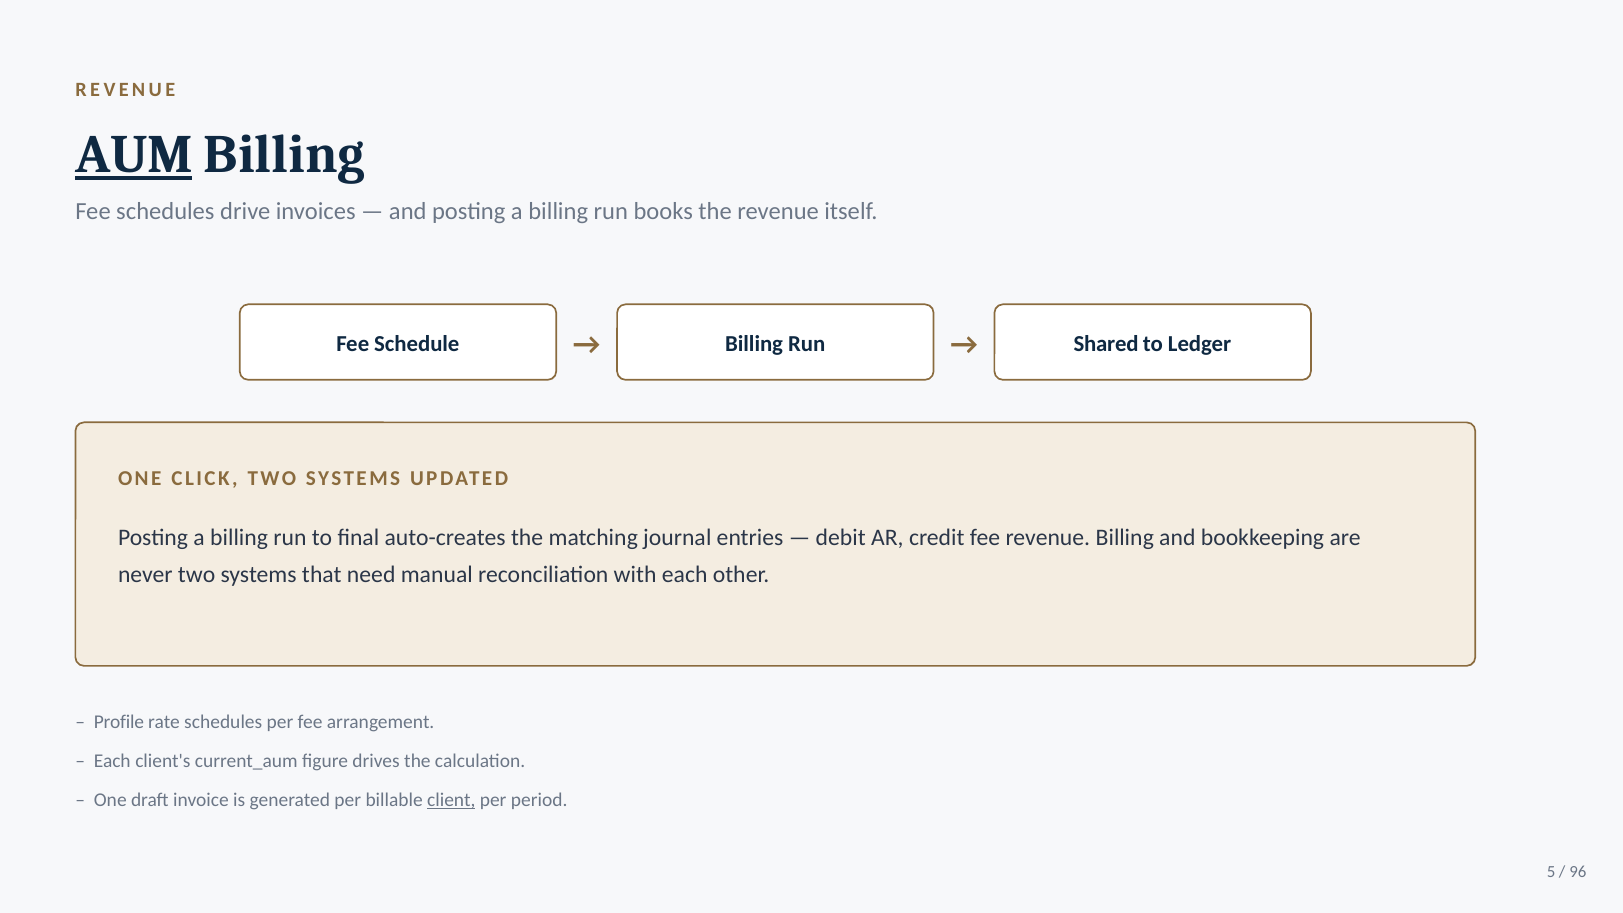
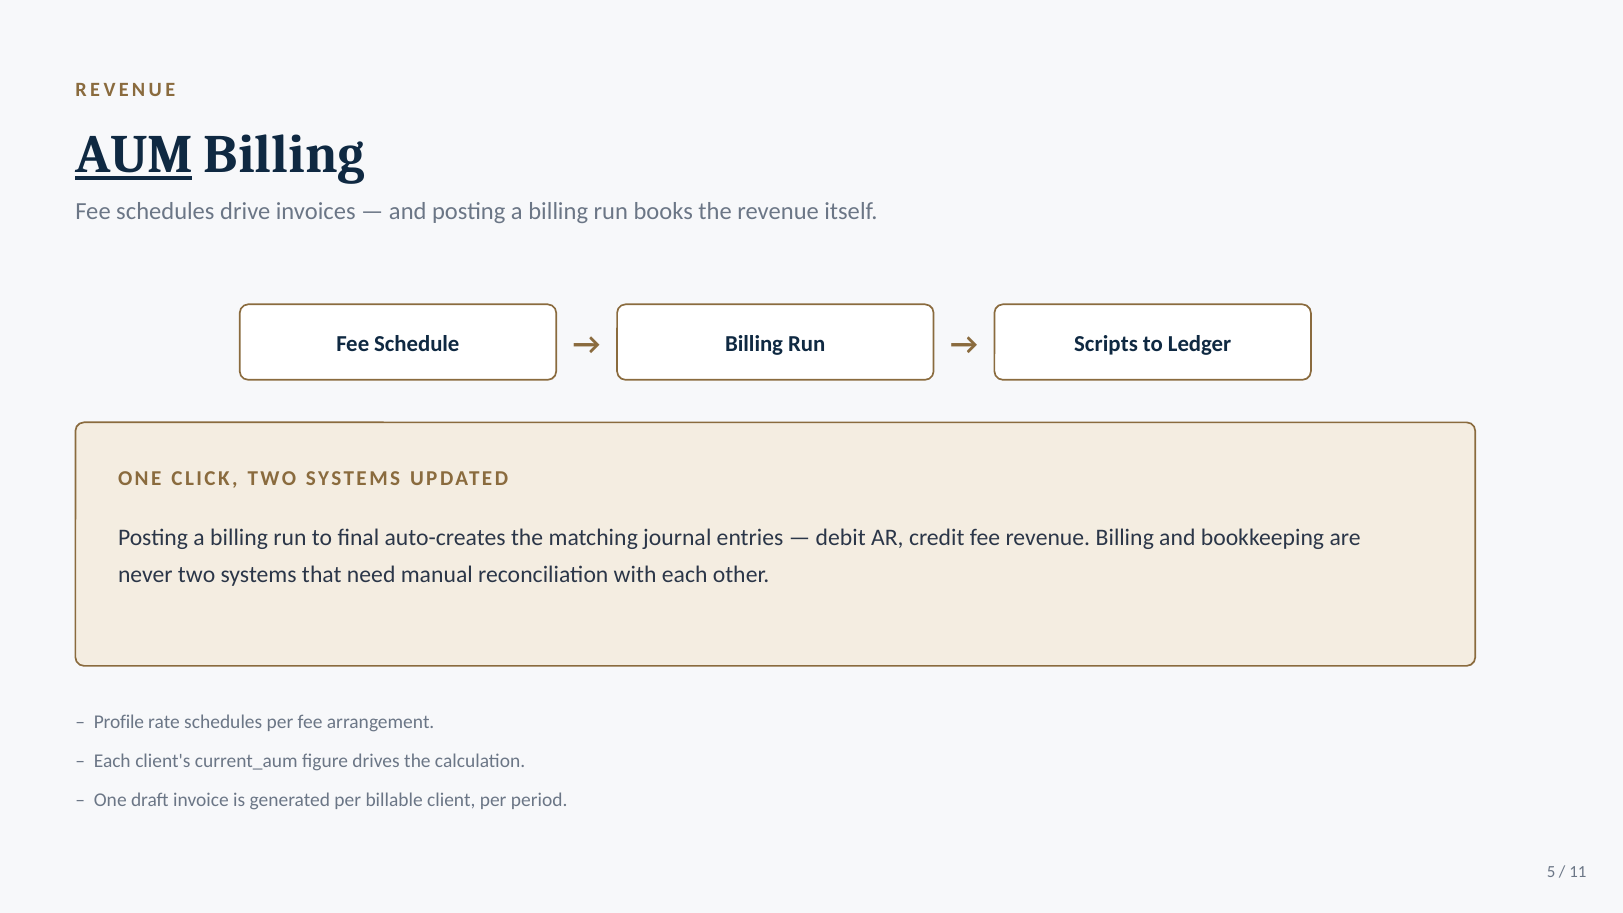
Shared: Shared -> Scripts (1106, 344)
client underline: present -> none (451, 800)
96: 96 -> 11 (1578, 871)
